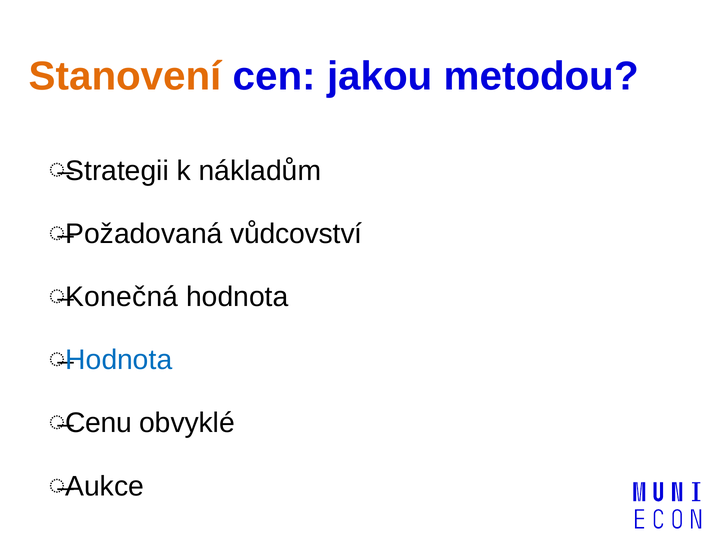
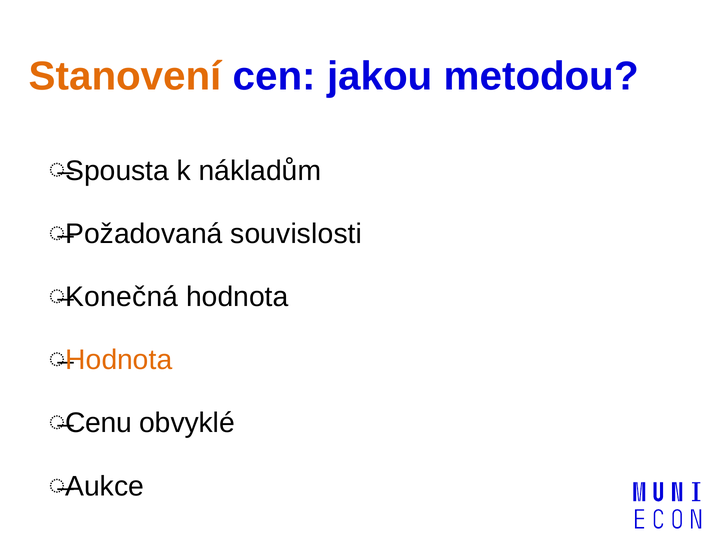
Strategii: Strategii -> Spousta (117, 171)
vůdcovství: vůdcovství -> souvislosti (296, 234)
Hodnota colour: blue -> orange (119, 360)
